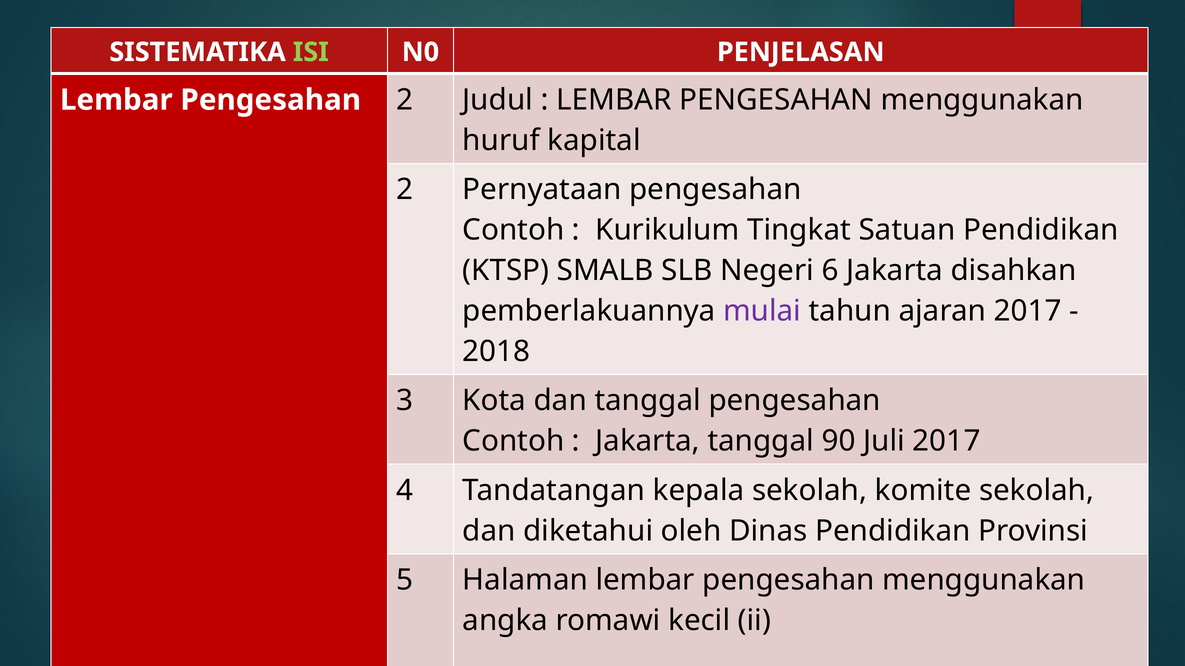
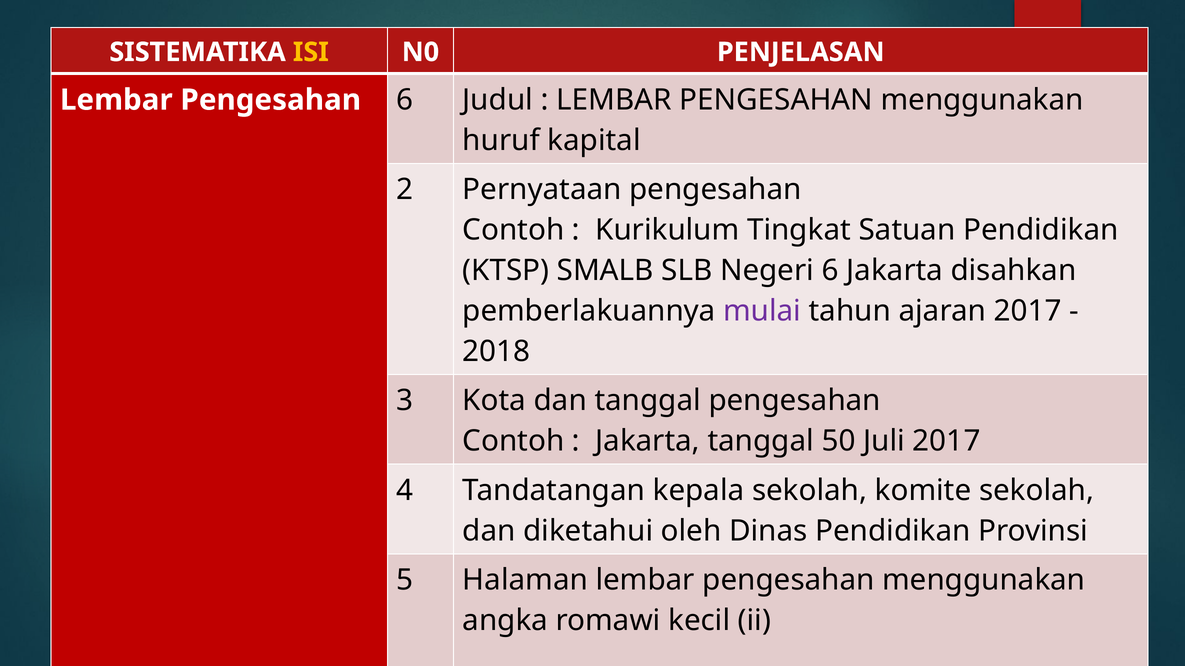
ISI colour: light green -> yellow (311, 52)
Pengesahan 2: 2 -> 6 (405, 100)
90: 90 -> 50 (839, 441)
